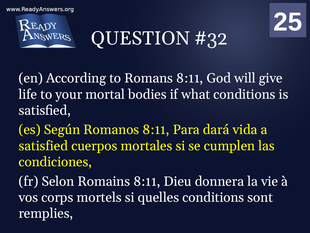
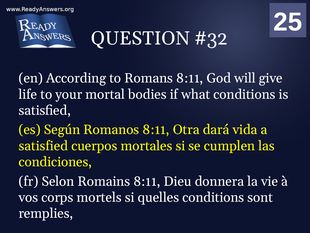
Para: Para -> Otra (186, 130)
